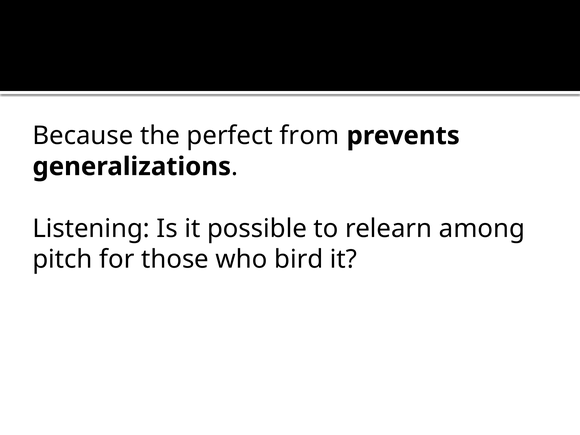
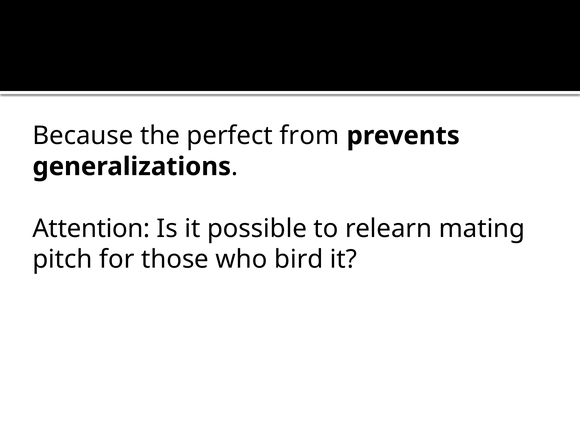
Listening: Listening -> Attention (91, 228)
among: among -> mating (482, 228)
